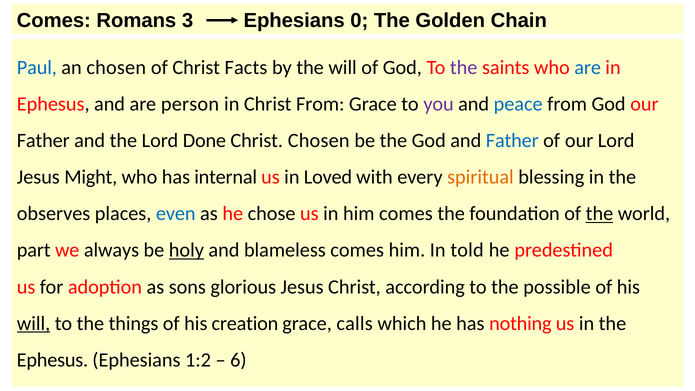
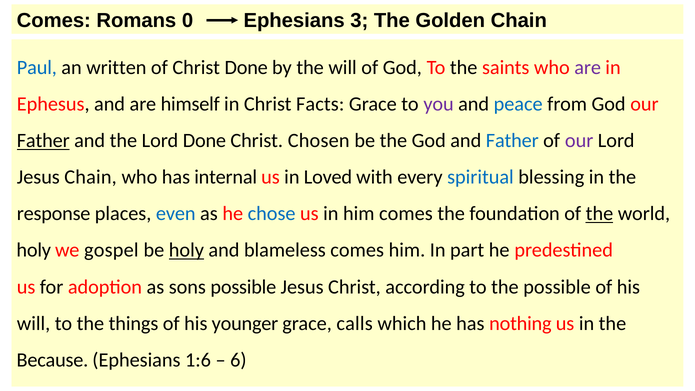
3: 3 -> 0 (188, 21)
0: 0 -> 3 (359, 21)
an chosen: chosen -> written (116, 68)
Christ Facts: Facts -> Done (246, 68)
the colour: purple -> black (464, 68)
are colour: blue -> purple (588, 68)
person: person -> himself (190, 104)
Christ From: From -> Facts (320, 104)
Father underline: none -> present (43, 141)
our colour: black -> purple (579, 141)
Jesus Might: Might -> Chain (91, 177)
spiritual colour: orange -> blue (480, 177)
observes: observes -> response (54, 214)
chose colour: black -> blue (272, 214)
part: part -> holy (34, 250)
always: always -> gospel (111, 250)
told: told -> part (467, 250)
sons glorious: glorious -> possible (243, 287)
will underline: present -> none (34, 323)
creation: creation -> younger (245, 323)
Ephesus: Ephesus -> Because (52, 360)
1:2: 1:2 -> 1:6 (198, 360)
